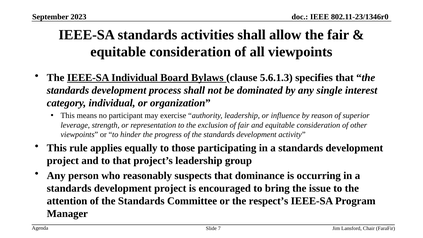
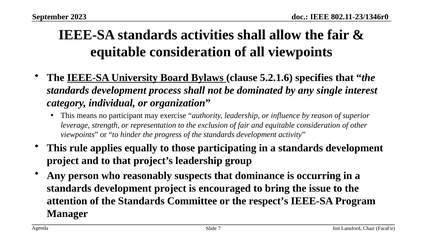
IEEE-SA Individual: Individual -> University (135, 78)
5.6.1.3: 5.6.1.3 -> 5.2.1.6 (276, 78)
